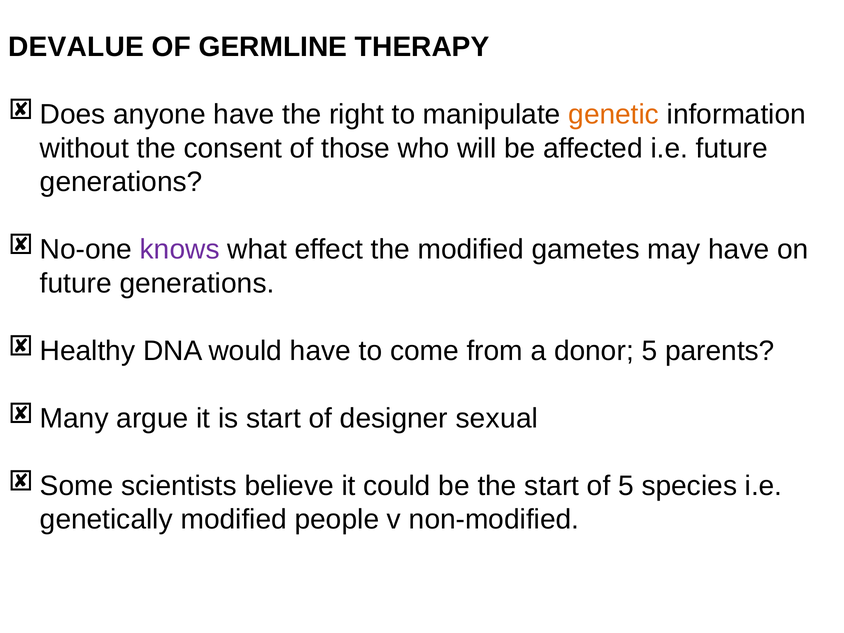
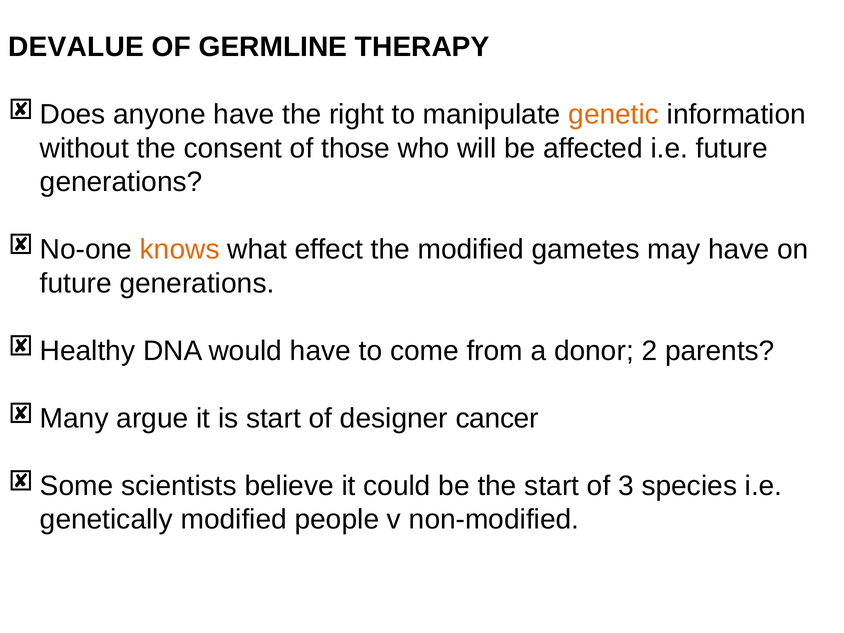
knows colour: purple -> orange (180, 250)
donor 5: 5 -> 2 (649, 351)
sexual: sexual -> cancer (497, 418)
of 5: 5 -> 3 (626, 486)
